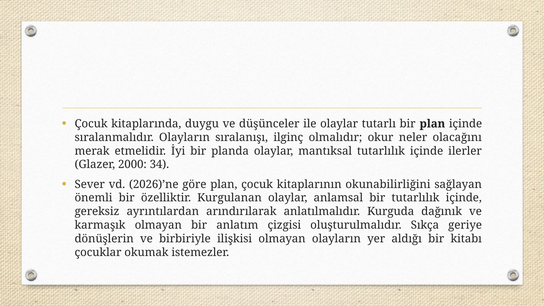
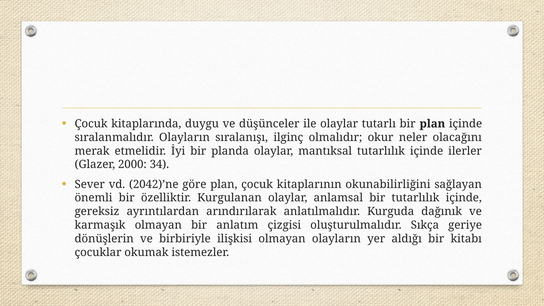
2026)’ne: 2026)’ne -> 2042)’ne (154, 184)
